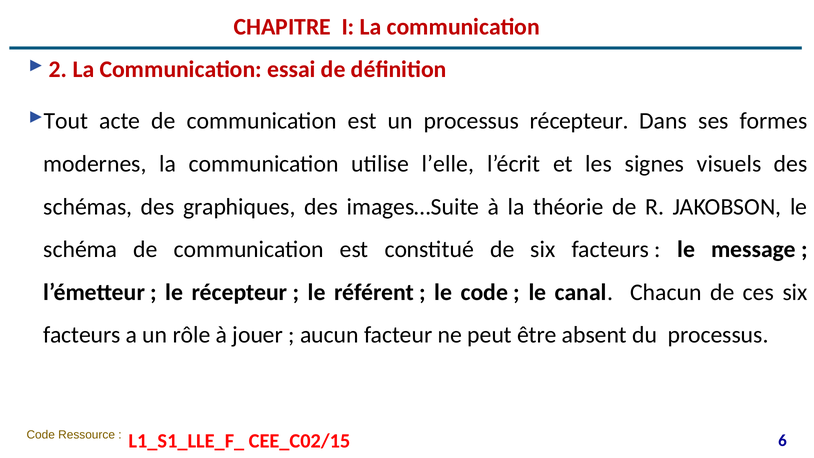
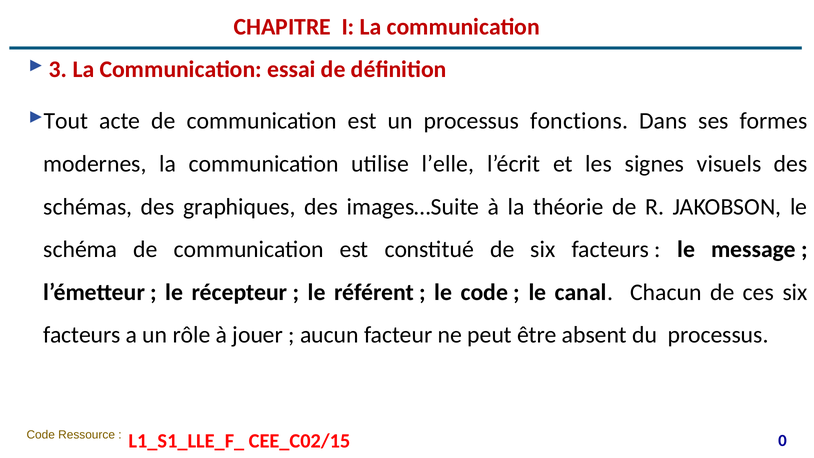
2: 2 -> 3 (58, 69)
processus récepteur: récepteur -> fonctions (579, 121)
6: 6 -> 0 (783, 440)
